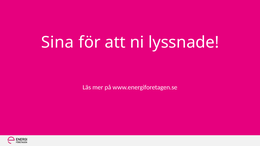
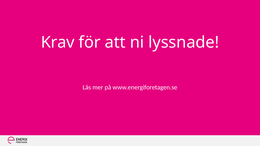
Sina: Sina -> Krav (58, 42)
